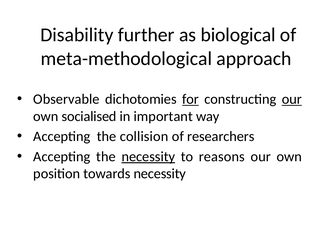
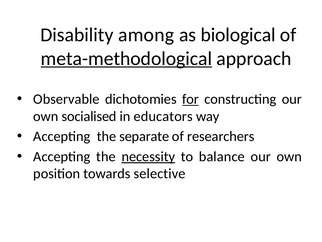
further: further -> among (146, 35)
meta-methodological underline: none -> present (126, 58)
our underline: present -> none (292, 99)
important: important -> educators (163, 116)
collision: collision -> separate (144, 136)
reasons: reasons -> balance (222, 156)
towards necessity: necessity -> selective (160, 173)
